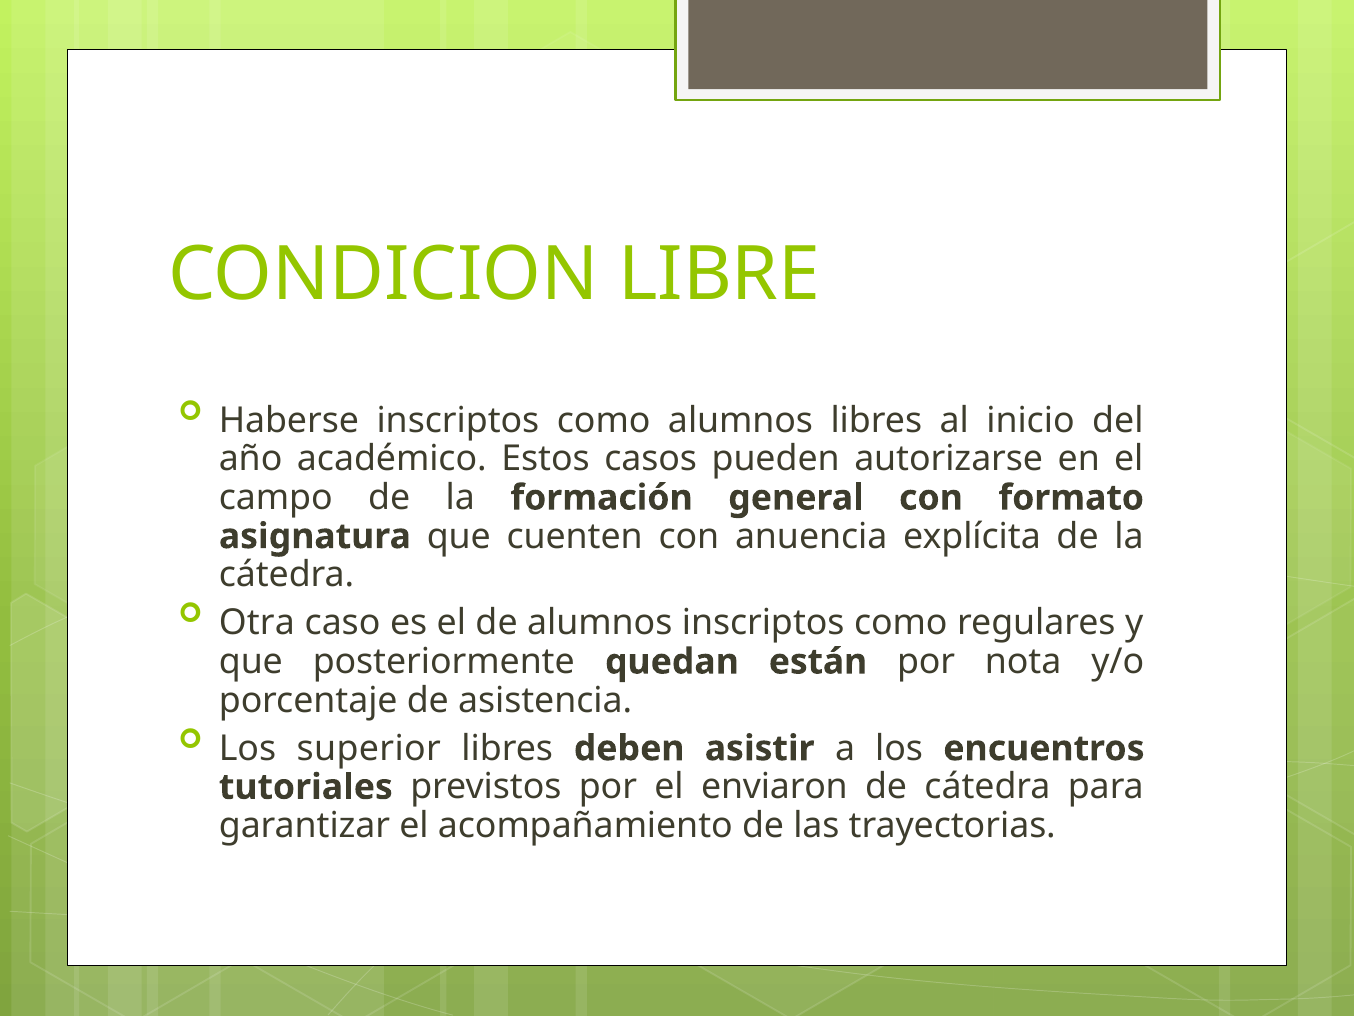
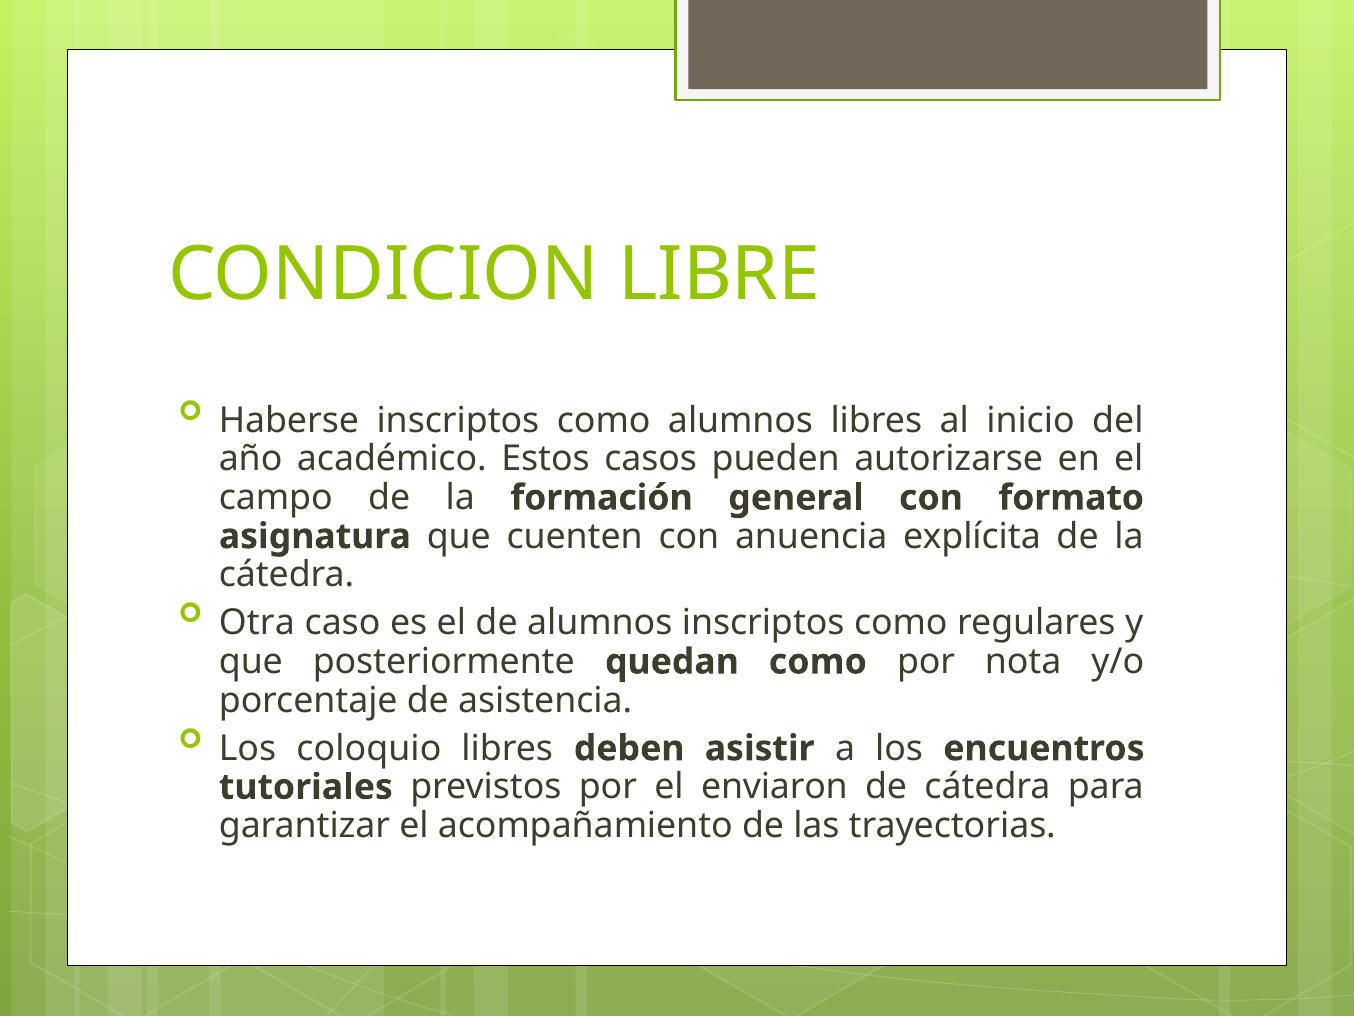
quedan están: están -> como (818, 661)
superior: superior -> coloquio (369, 748)
